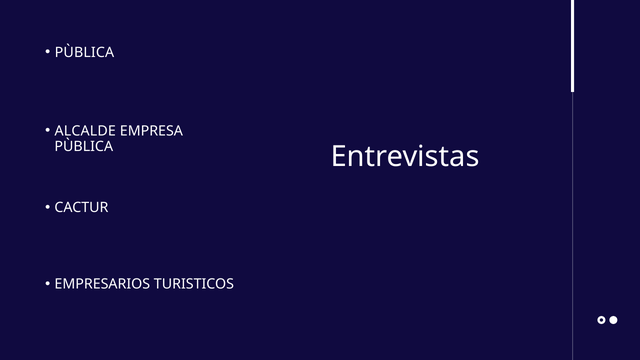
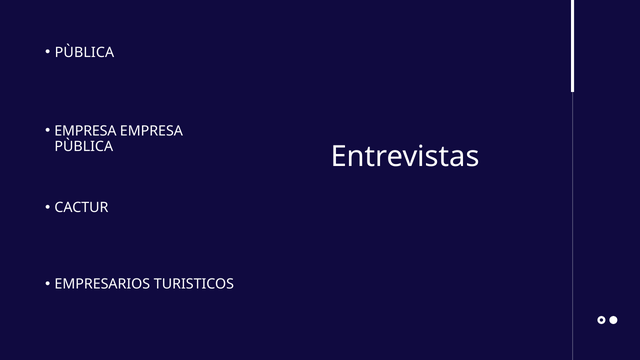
ALCALDE: ALCALDE -> EMPRESA (85, 131)
